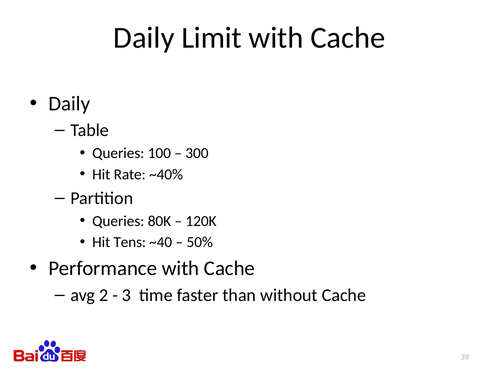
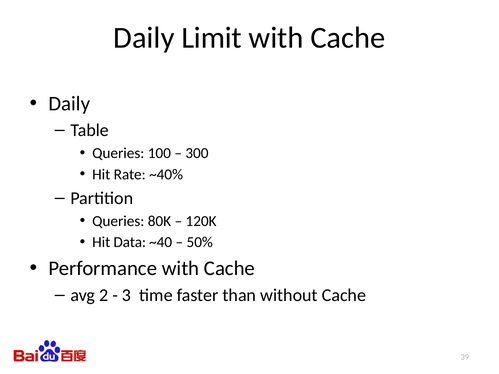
Tens: Tens -> Data (130, 242)
